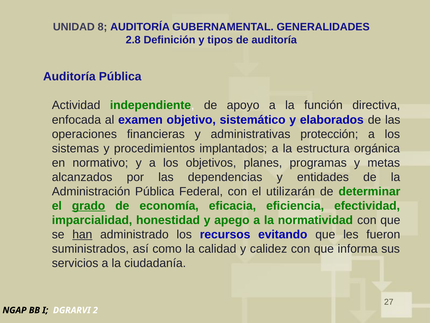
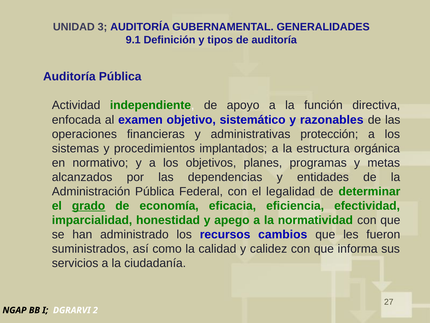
8: 8 -> 3 (102, 27)
2.8: 2.8 -> 9.1 (133, 40)
elaborados: elaborados -> razonables (332, 120)
utilizarán: utilizarán -> legalidad (291, 191)
han underline: present -> none (82, 234)
evitando: evitando -> cambios (283, 234)
